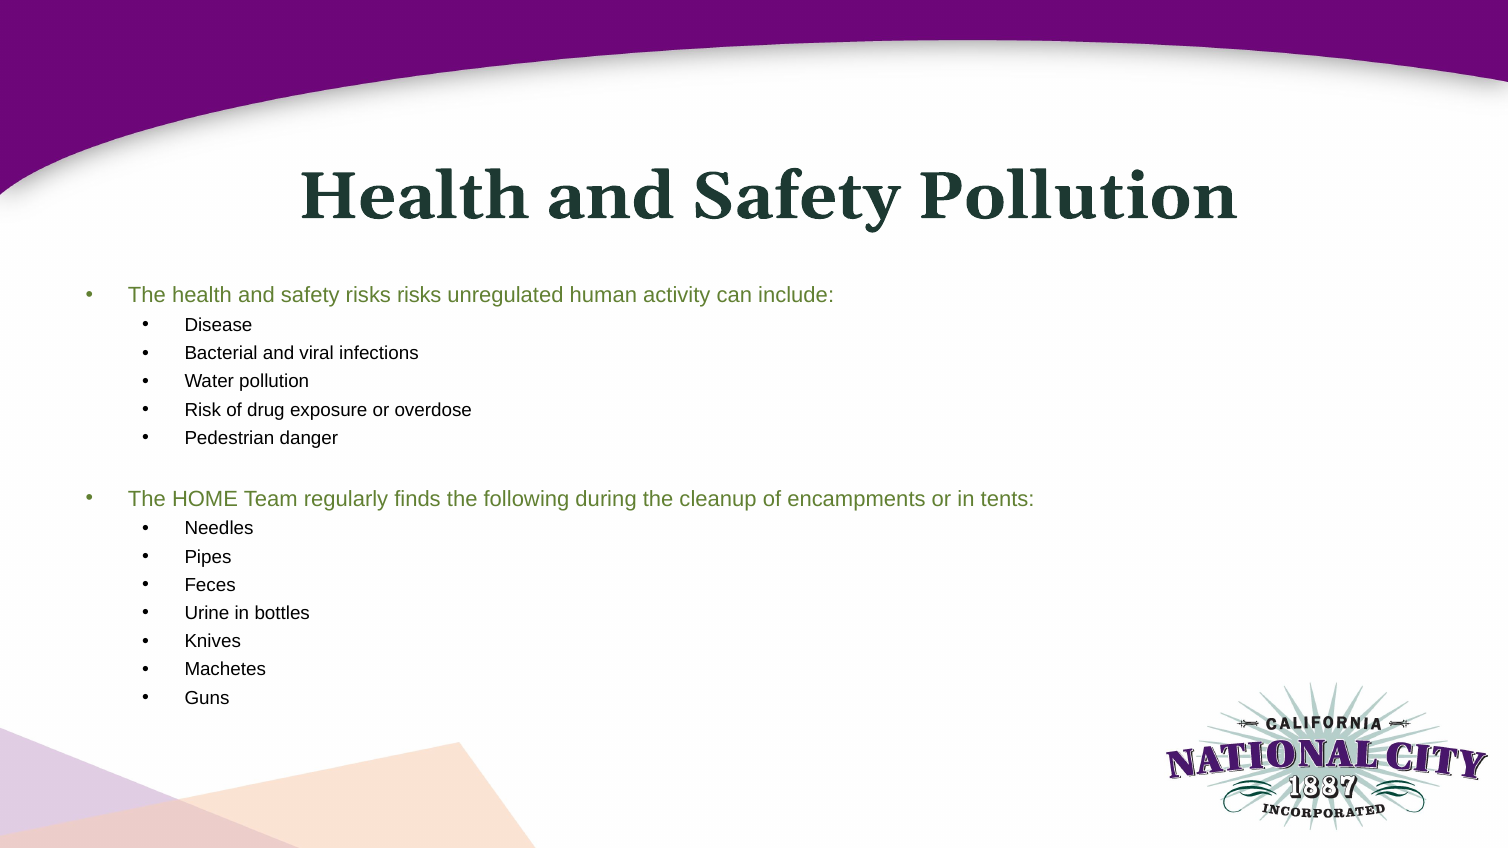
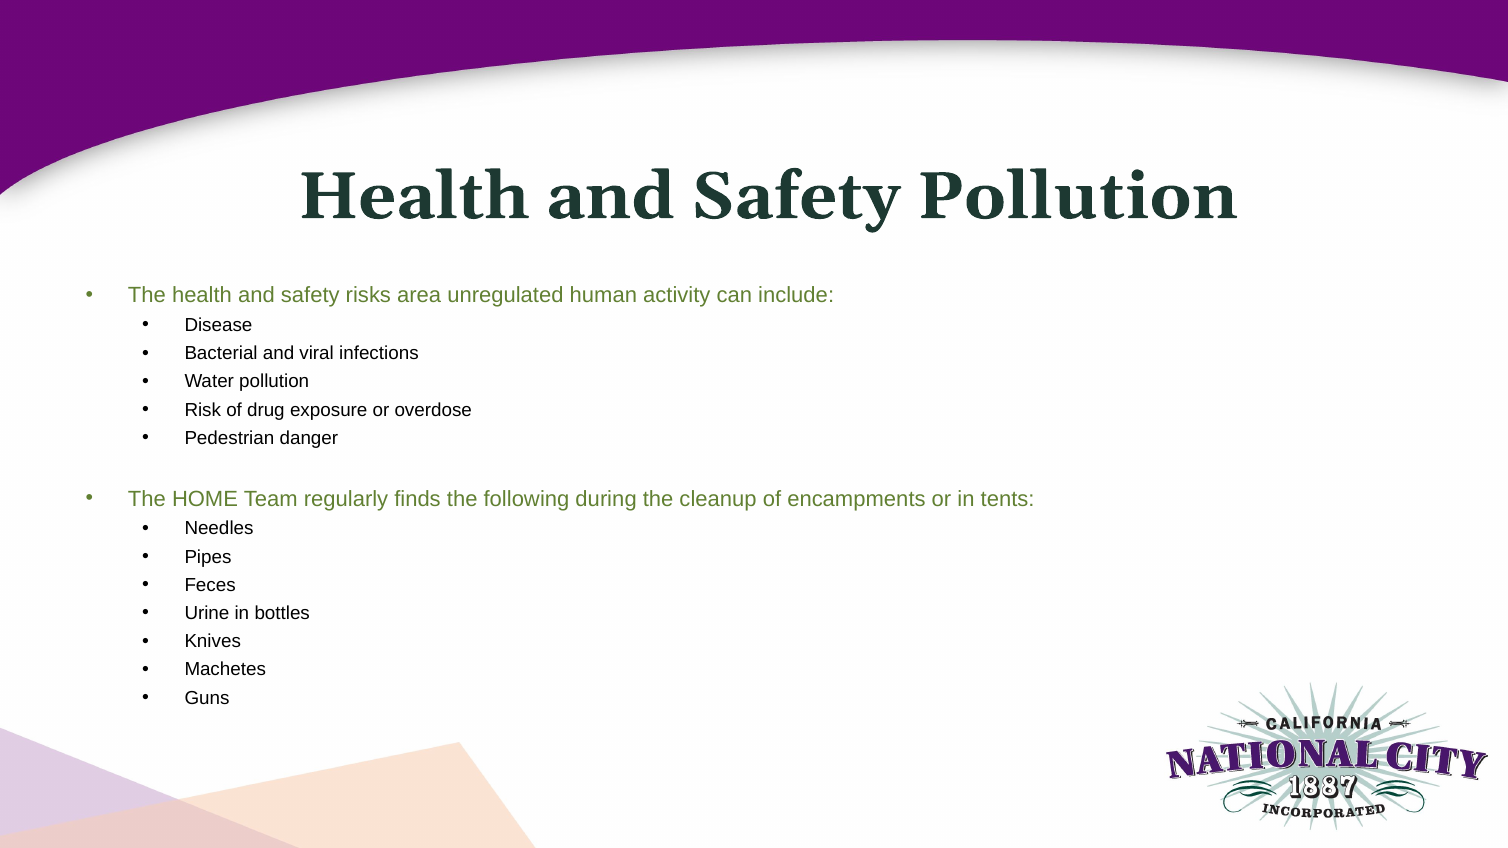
risks risks: risks -> area (419, 295)
